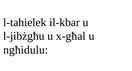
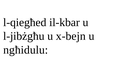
l-tahielek: l-tahielek -> l-qiegħed (25, 22)
x-għal: x-għal -> x-bejn (71, 36)
